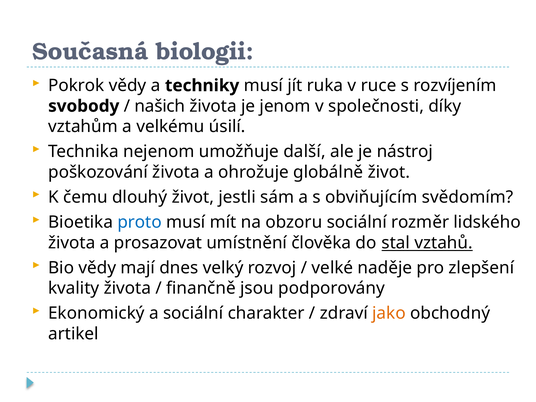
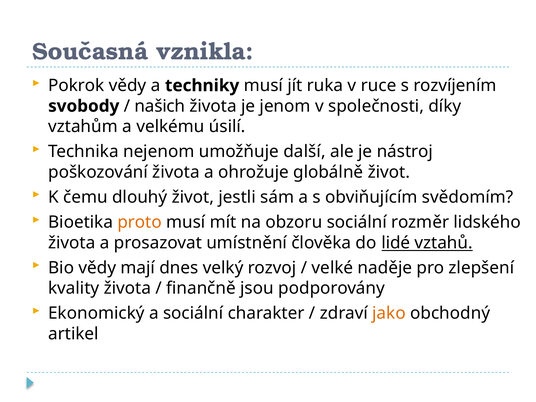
biologii: biologii -> vznikla (205, 52)
proto colour: blue -> orange (140, 222)
stal: stal -> lidé (396, 243)
